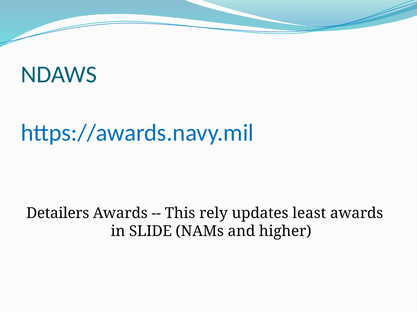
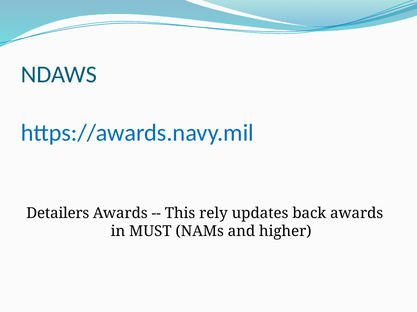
least: least -> back (309, 214)
SLIDE: SLIDE -> MUST (150, 232)
